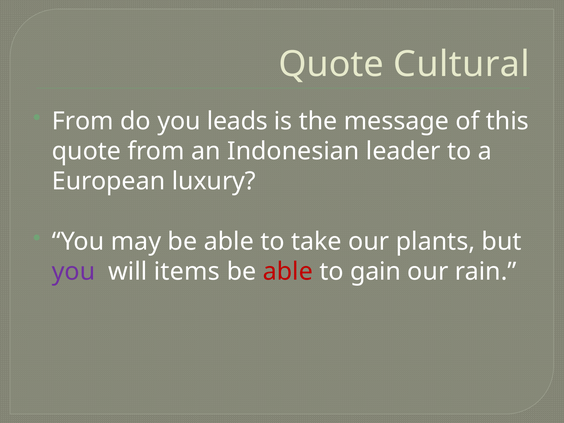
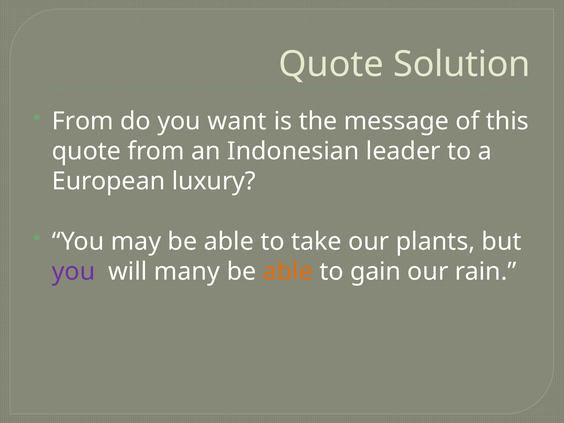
Cultural: Cultural -> Solution (462, 64)
leads: leads -> want (237, 121)
items: items -> many (187, 272)
able colour: red -> orange (288, 272)
